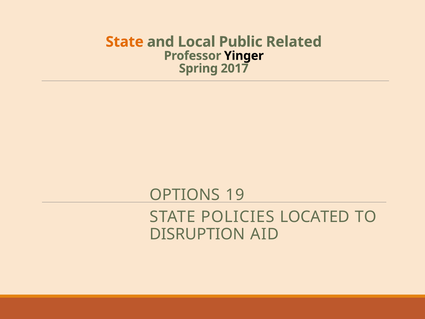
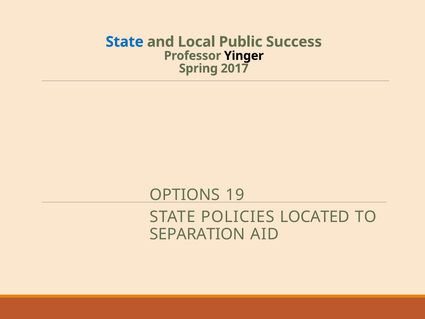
State colour: orange -> blue (125, 42)
Related: Related -> Success (294, 42)
DISRUPTION: DISRUPTION -> SEPARATION (197, 234)
